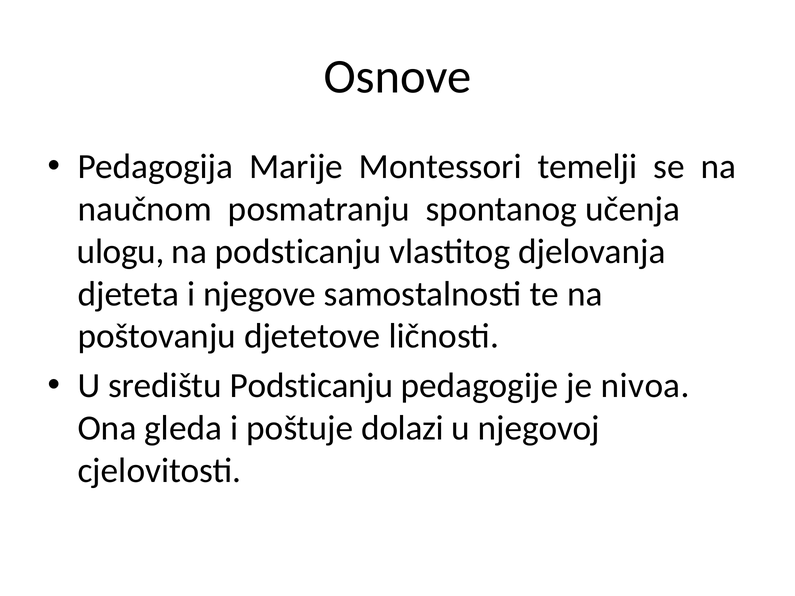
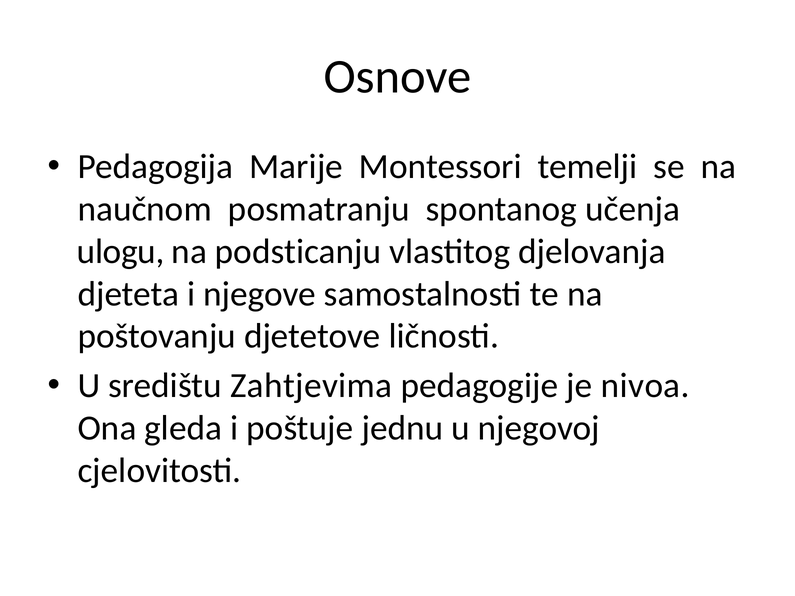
središtu Podsticanju: Podsticanju -> Zahtjevima (311, 386)
dolazi: dolazi -> jednu (402, 428)
